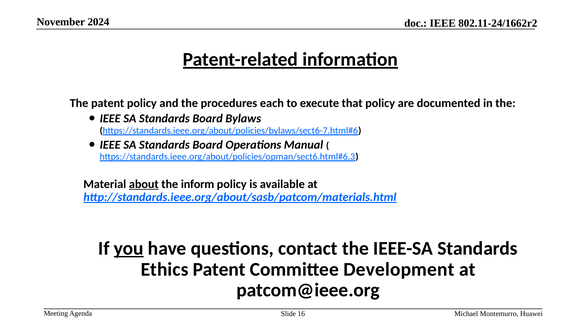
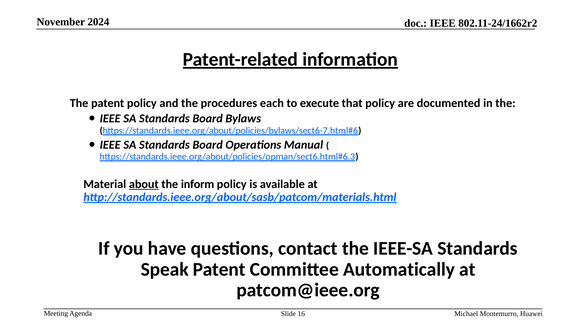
you underline: present -> none (129, 248)
Ethics: Ethics -> Speak (165, 269)
Development: Development -> Automatically (399, 269)
